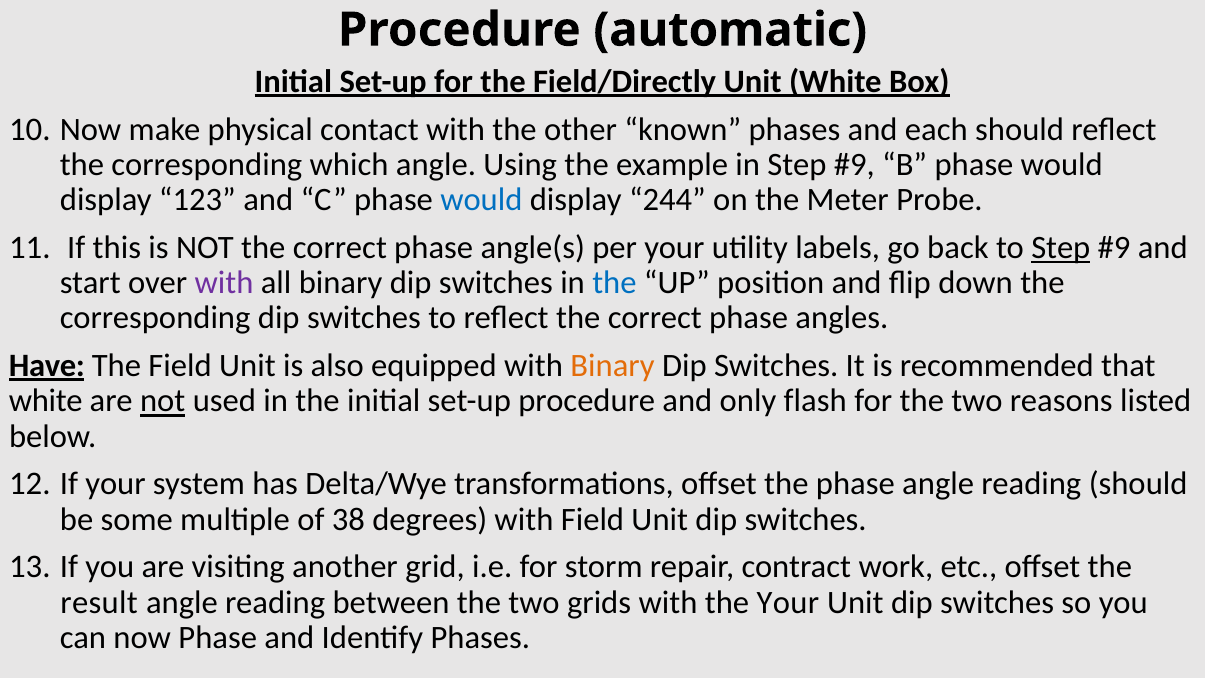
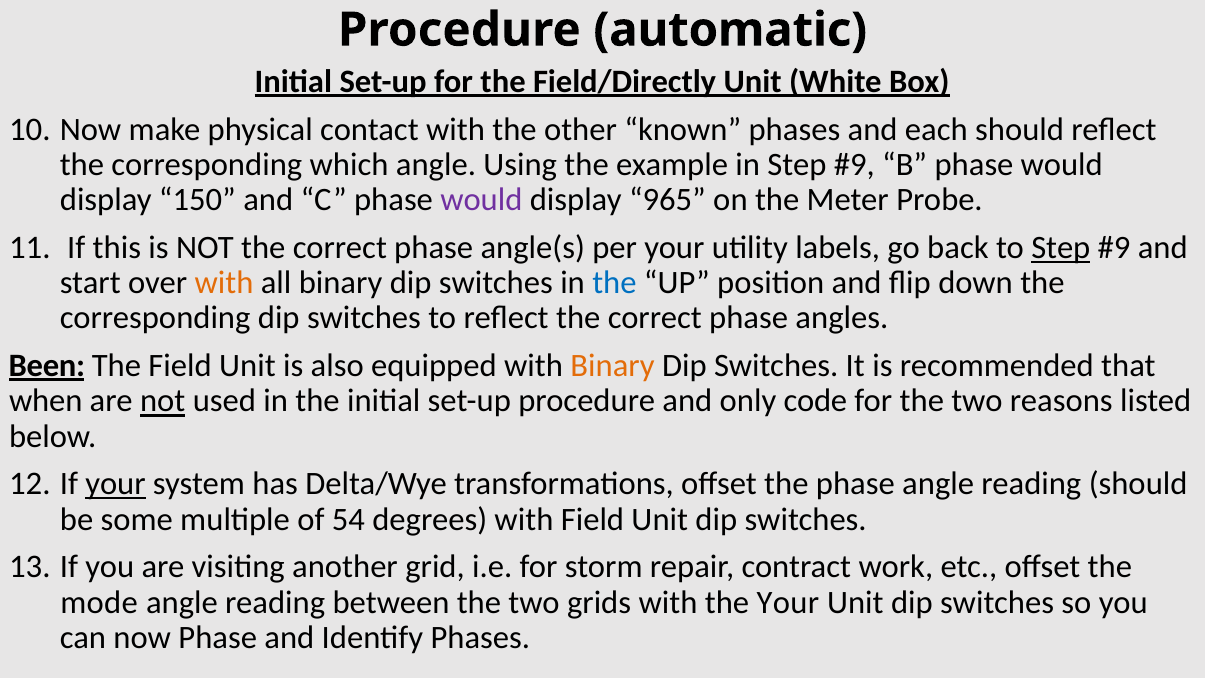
123: 123 -> 150 (197, 200)
would colour: blue -> purple (481, 200)
244: 244 -> 965 (667, 200)
with colour: purple -> orange (224, 283)
Have: Have -> Been (47, 366)
white: white -> when (46, 401)
flash: flash -> code (815, 401)
your underline: none -> present (115, 484)
38: 38 -> 54 (348, 519)
result: result -> mode (99, 602)
